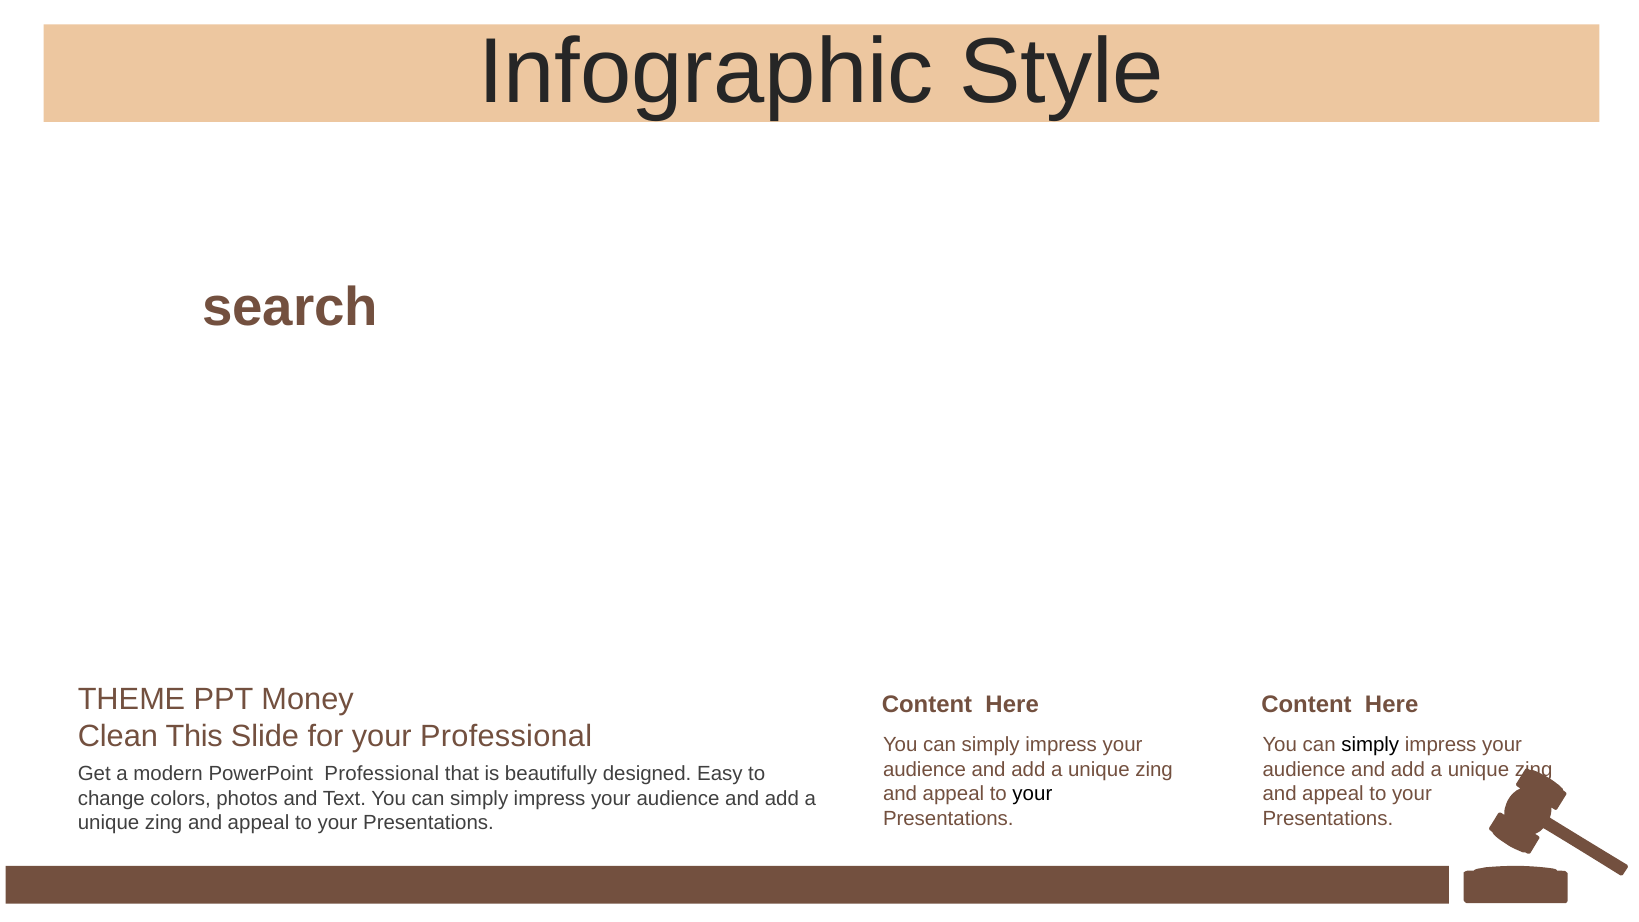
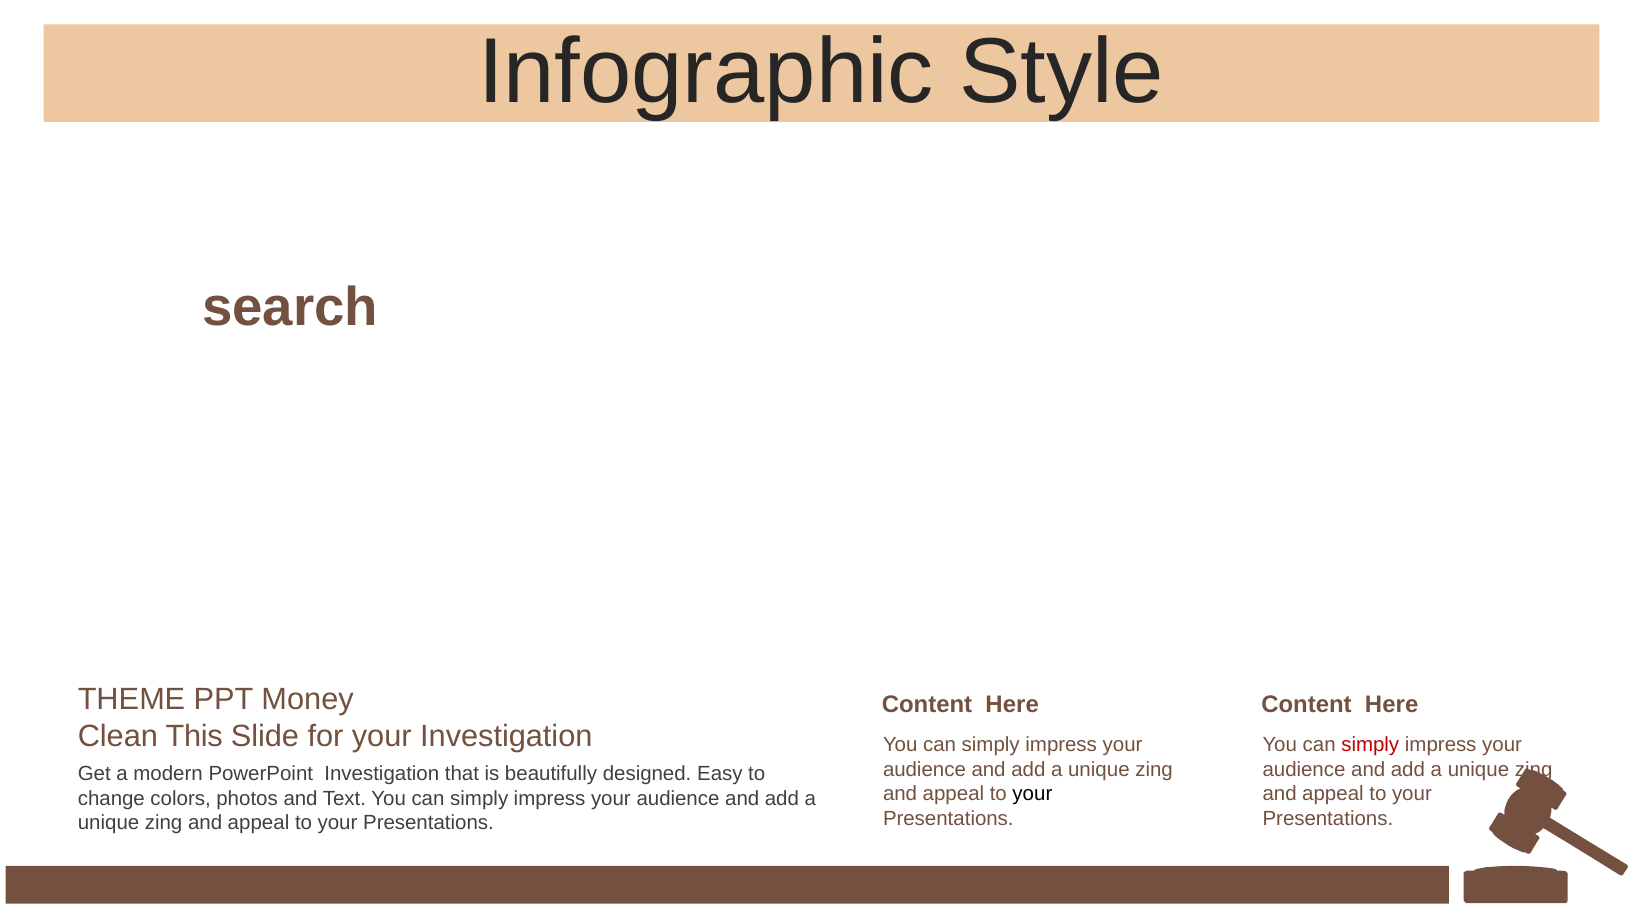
your Professional: Professional -> Investigation (506, 736)
simply colour: black -> red (1370, 745)
PowerPoint Professional: Professional -> Investigation (382, 774)
